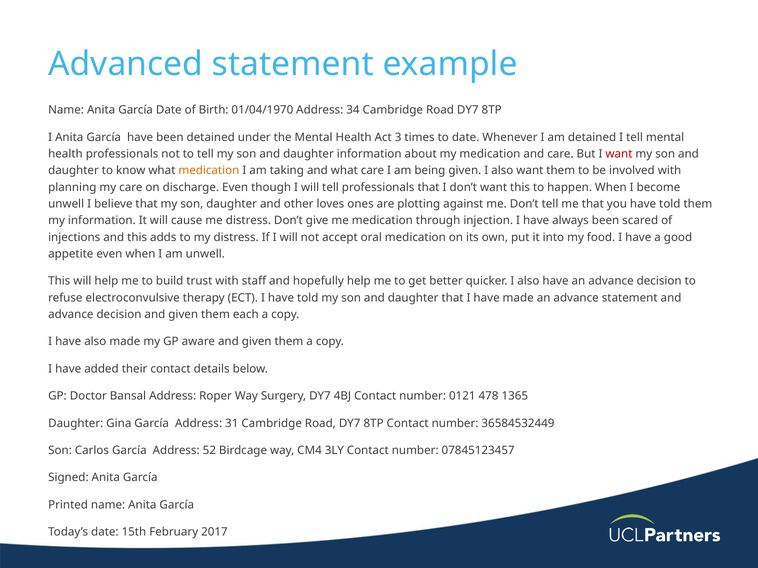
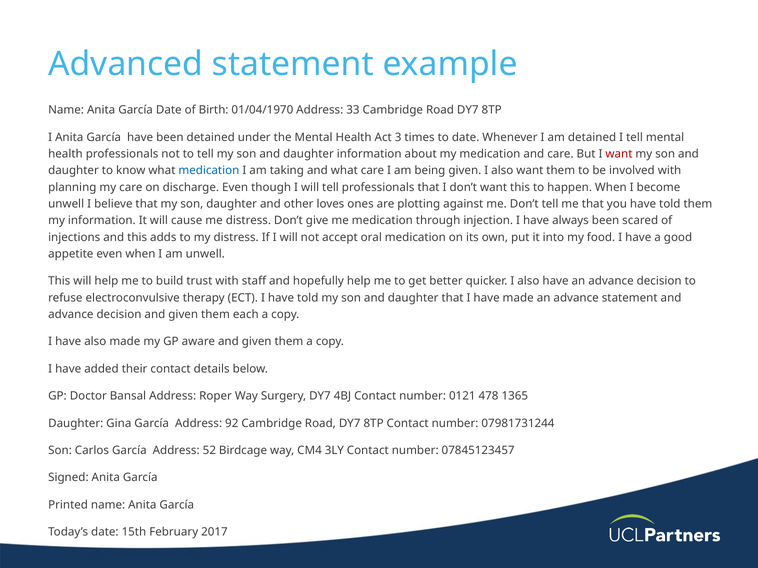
34: 34 -> 33 (353, 110)
medication colour: orange -> blue (209, 171)
31: 31 -> 92 (232, 424)
36584532449: 36584532449 -> 07981731244 (518, 424)
